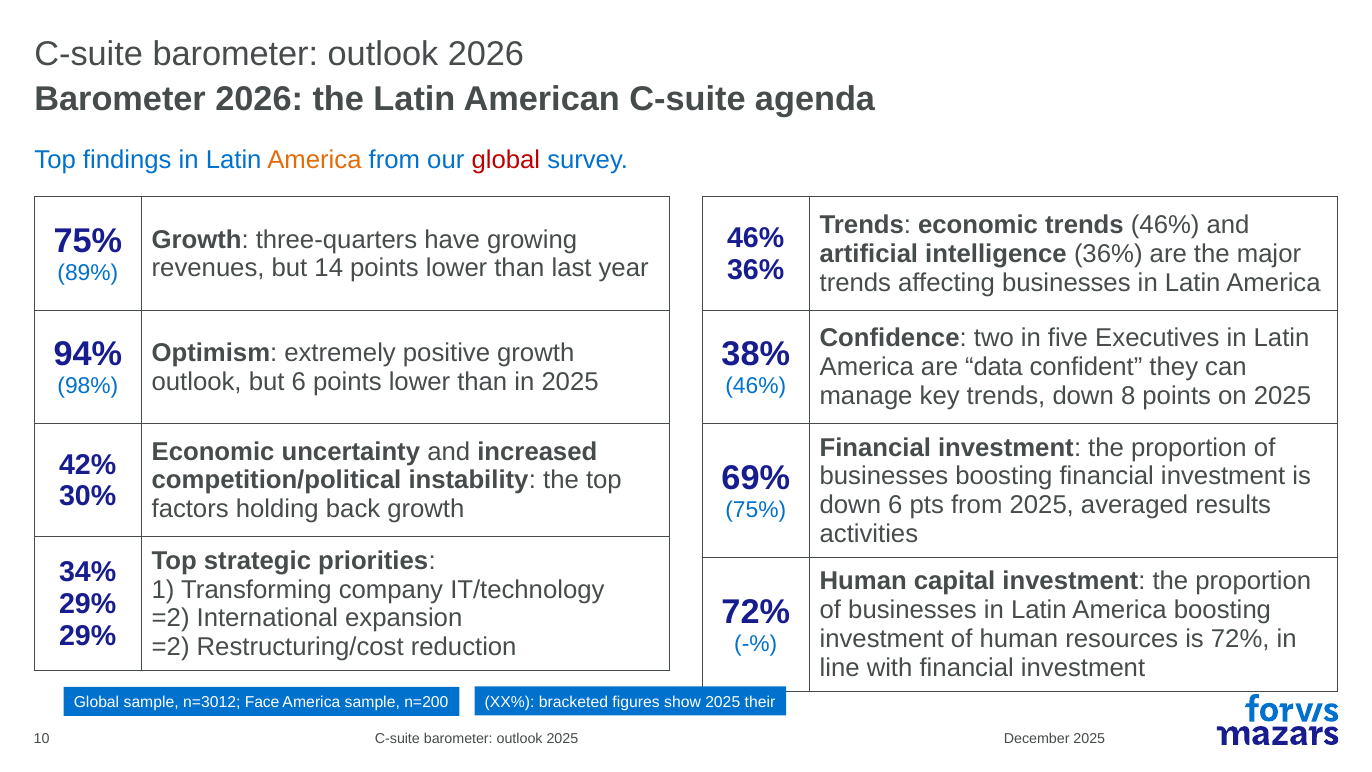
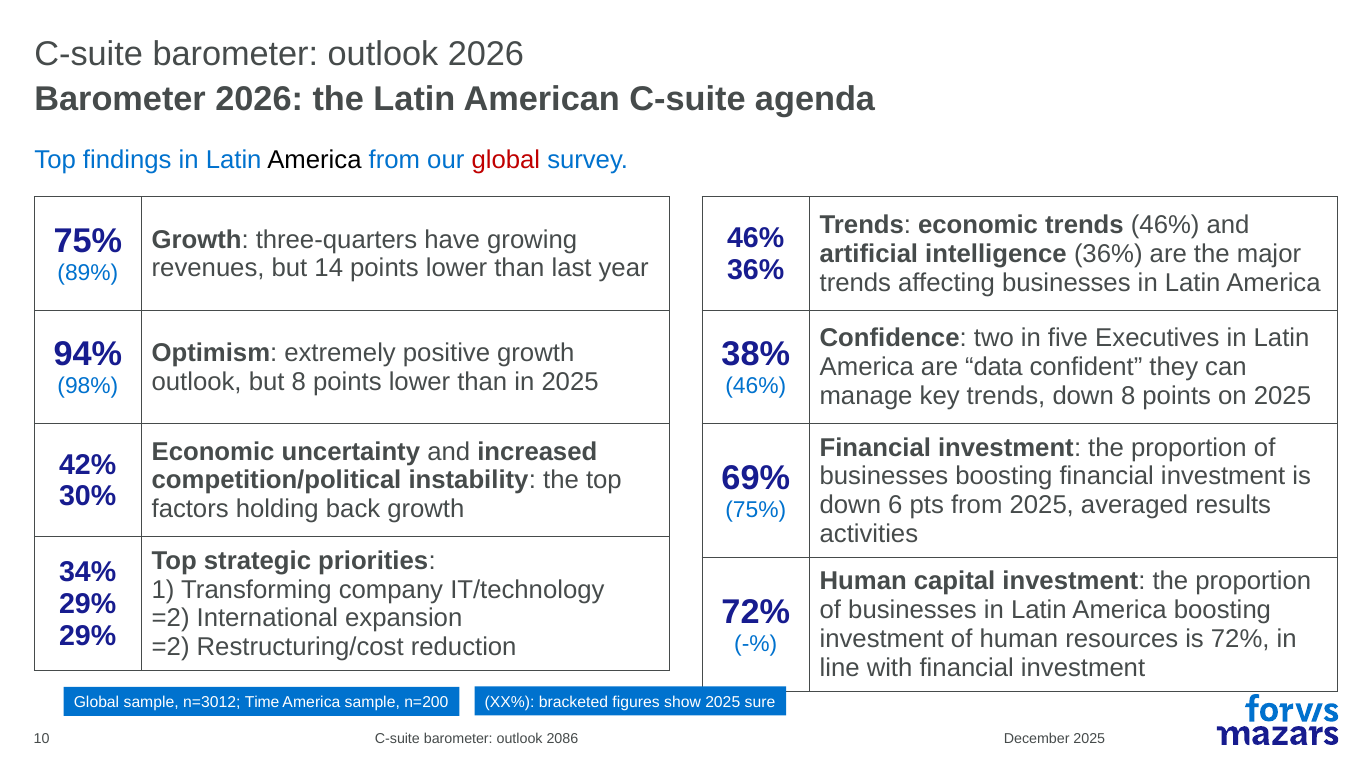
America colour: orange -> black (314, 160)
but 6: 6 -> 8 (299, 382)
their: their -> sure (760, 702)
Face: Face -> Time (262, 702)
outlook 2025: 2025 -> 2086 (562, 738)
